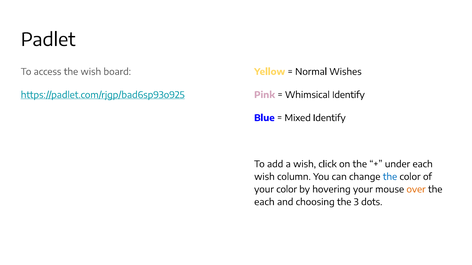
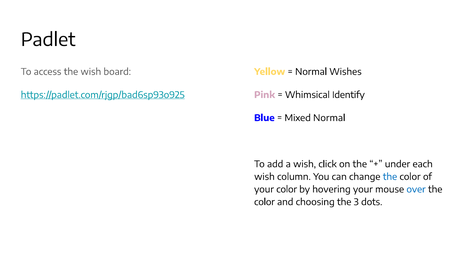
Mixed Identify: Identify -> Normal (329, 118)
over colour: orange -> blue (416, 190)
each: each -> color (264, 202)
